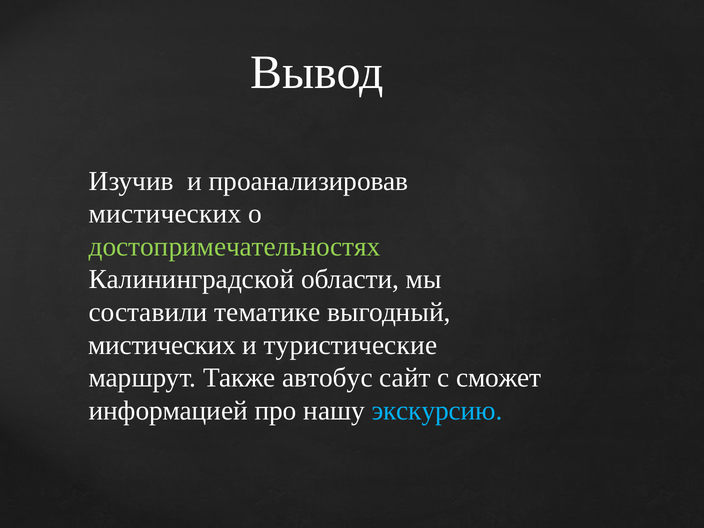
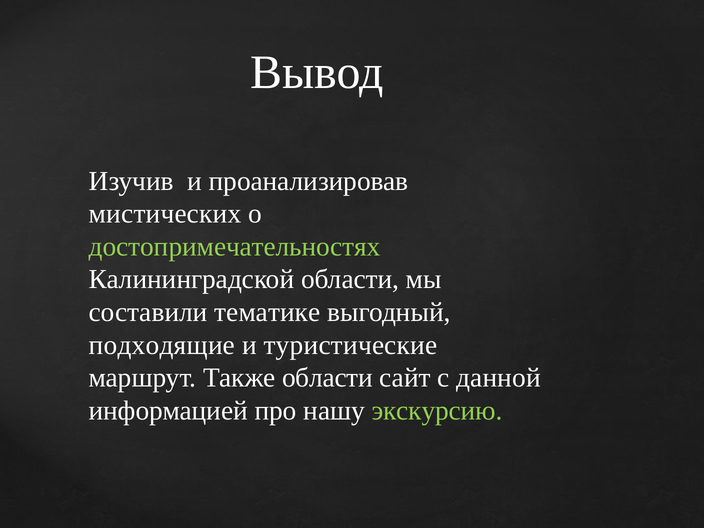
мистических: мистических -> подходящие (162, 345)
Также автобус: автобус -> области (327, 378)
сможет: сможет -> данной (499, 378)
экскурсию colour: light blue -> light green (437, 411)
